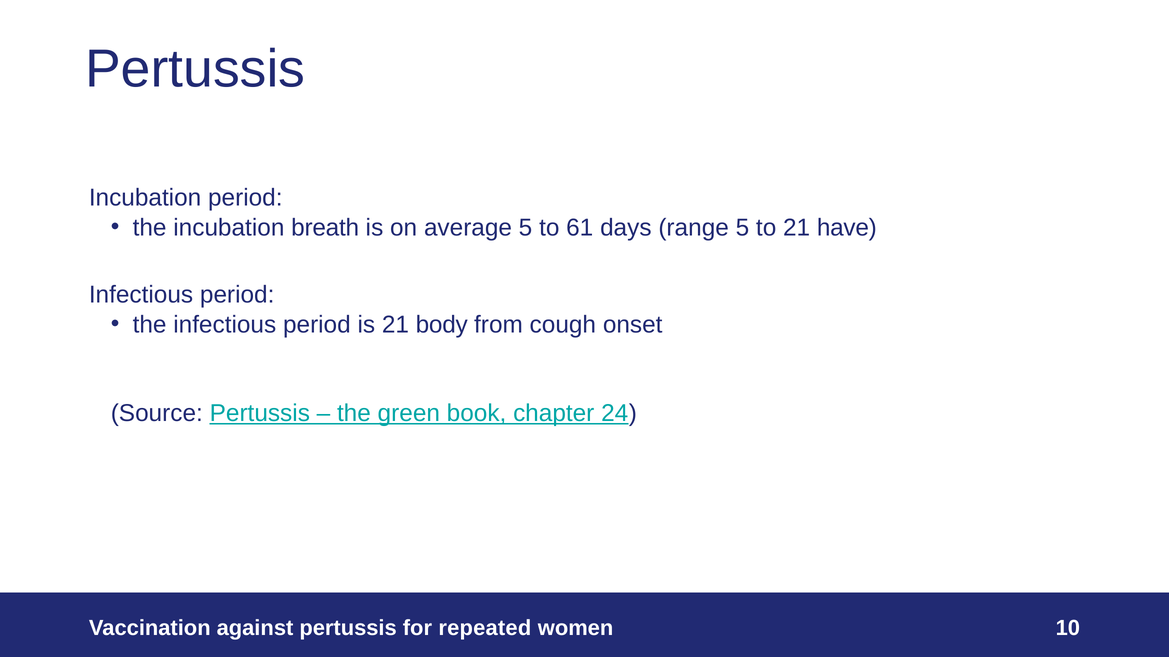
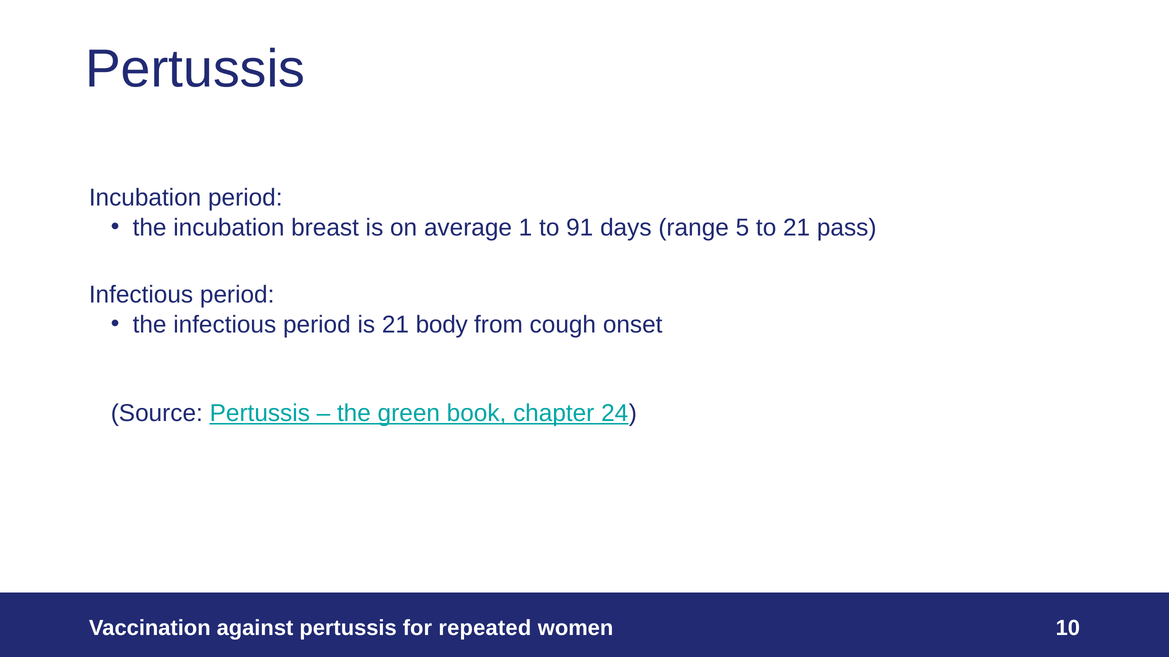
breath: breath -> breast (325, 228)
average 5: 5 -> 1 (526, 228)
61: 61 -> 91 (580, 228)
have: have -> pass (847, 228)
